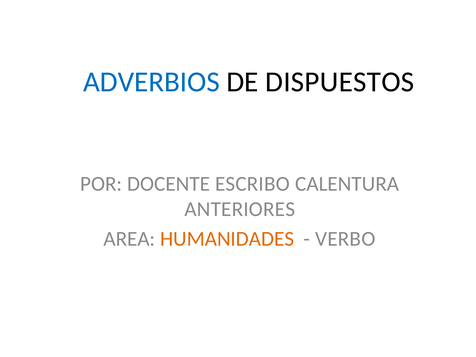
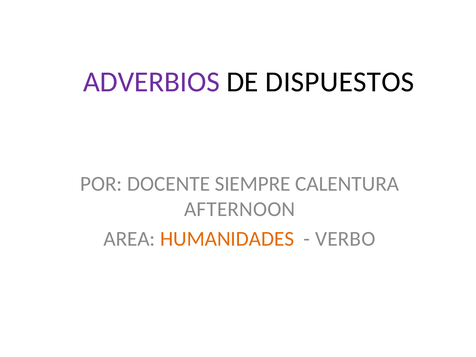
ADVERBIOS colour: blue -> purple (151, 82)
ESCRIBO: ESCRIBO -> SIEMPRE (253, 184)
ANTERIORES: ANTERIORES -> AFTERNOON (240, 209)
